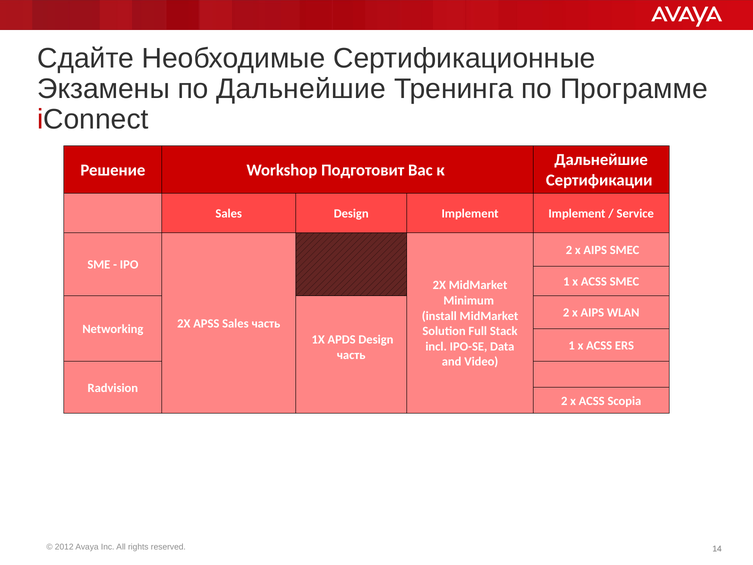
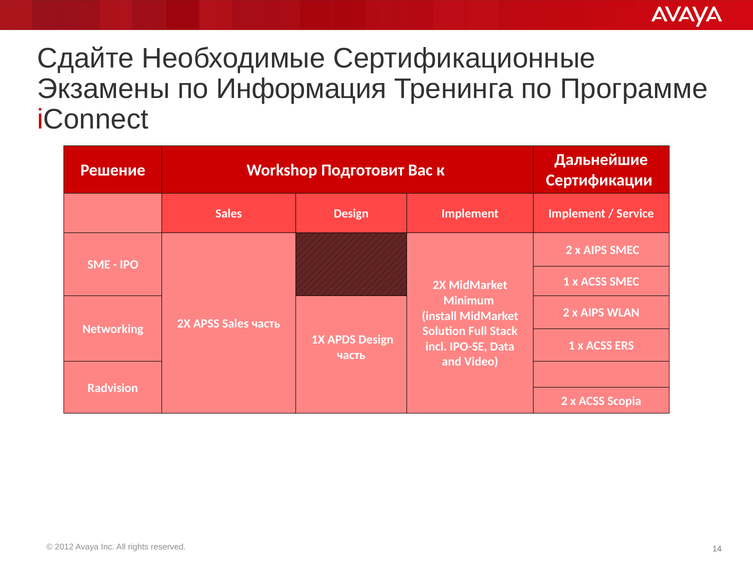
по Дальнейшие: Дальнейшие -> Информация (301, 89)
